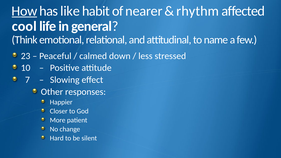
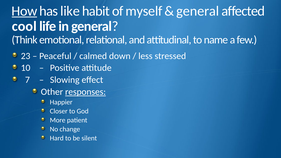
nearer: nearer -> myself (144, 11)
rhythm: rhythm -> general (198, 11)
responses underline: none -> present (86, 92)
